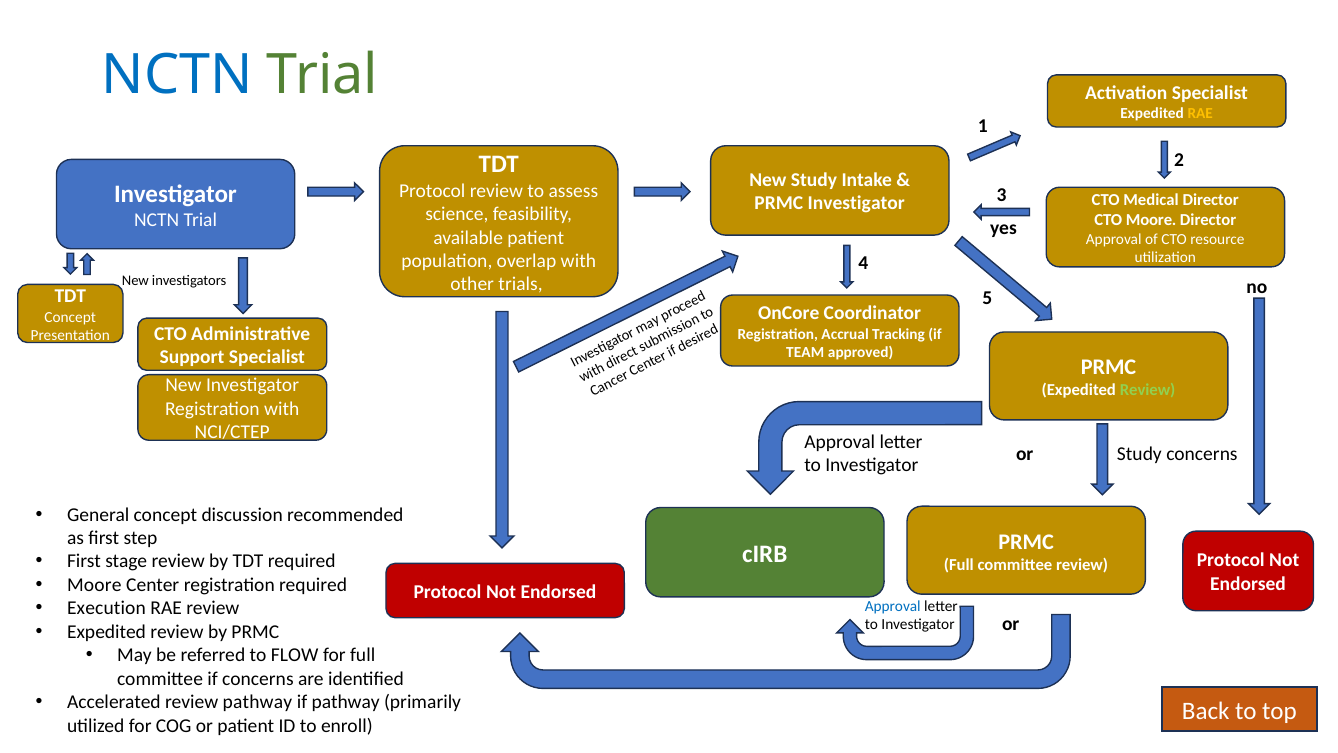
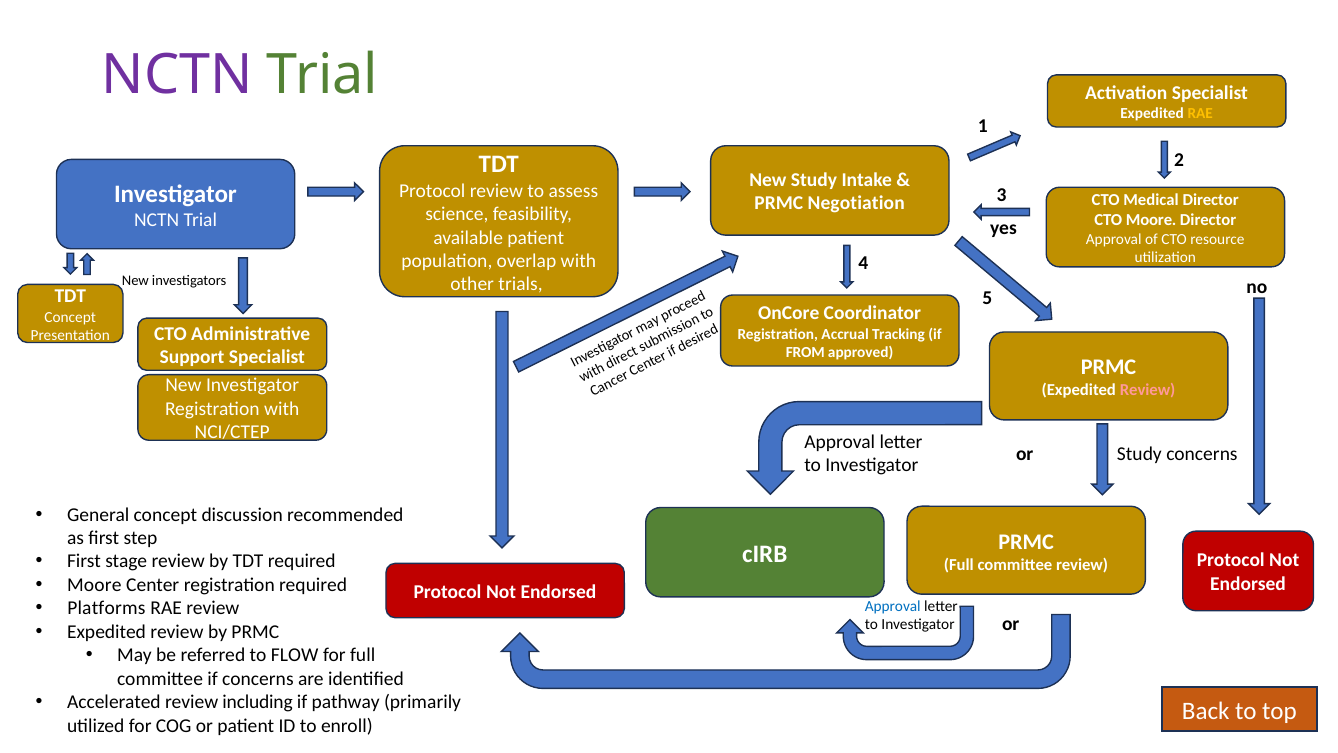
NCTN colour: blue -> purple (177, 75)
PRMC Investigator: Investigator -> Negotiation (856, 203)
TEAM: TEAM -> FROM (805, 352)
Review colour: light green -> pink (1148, 390)
Execution: Execution -> Platforms (106, 608)
review pathway: pathway -> including (258, 702)
